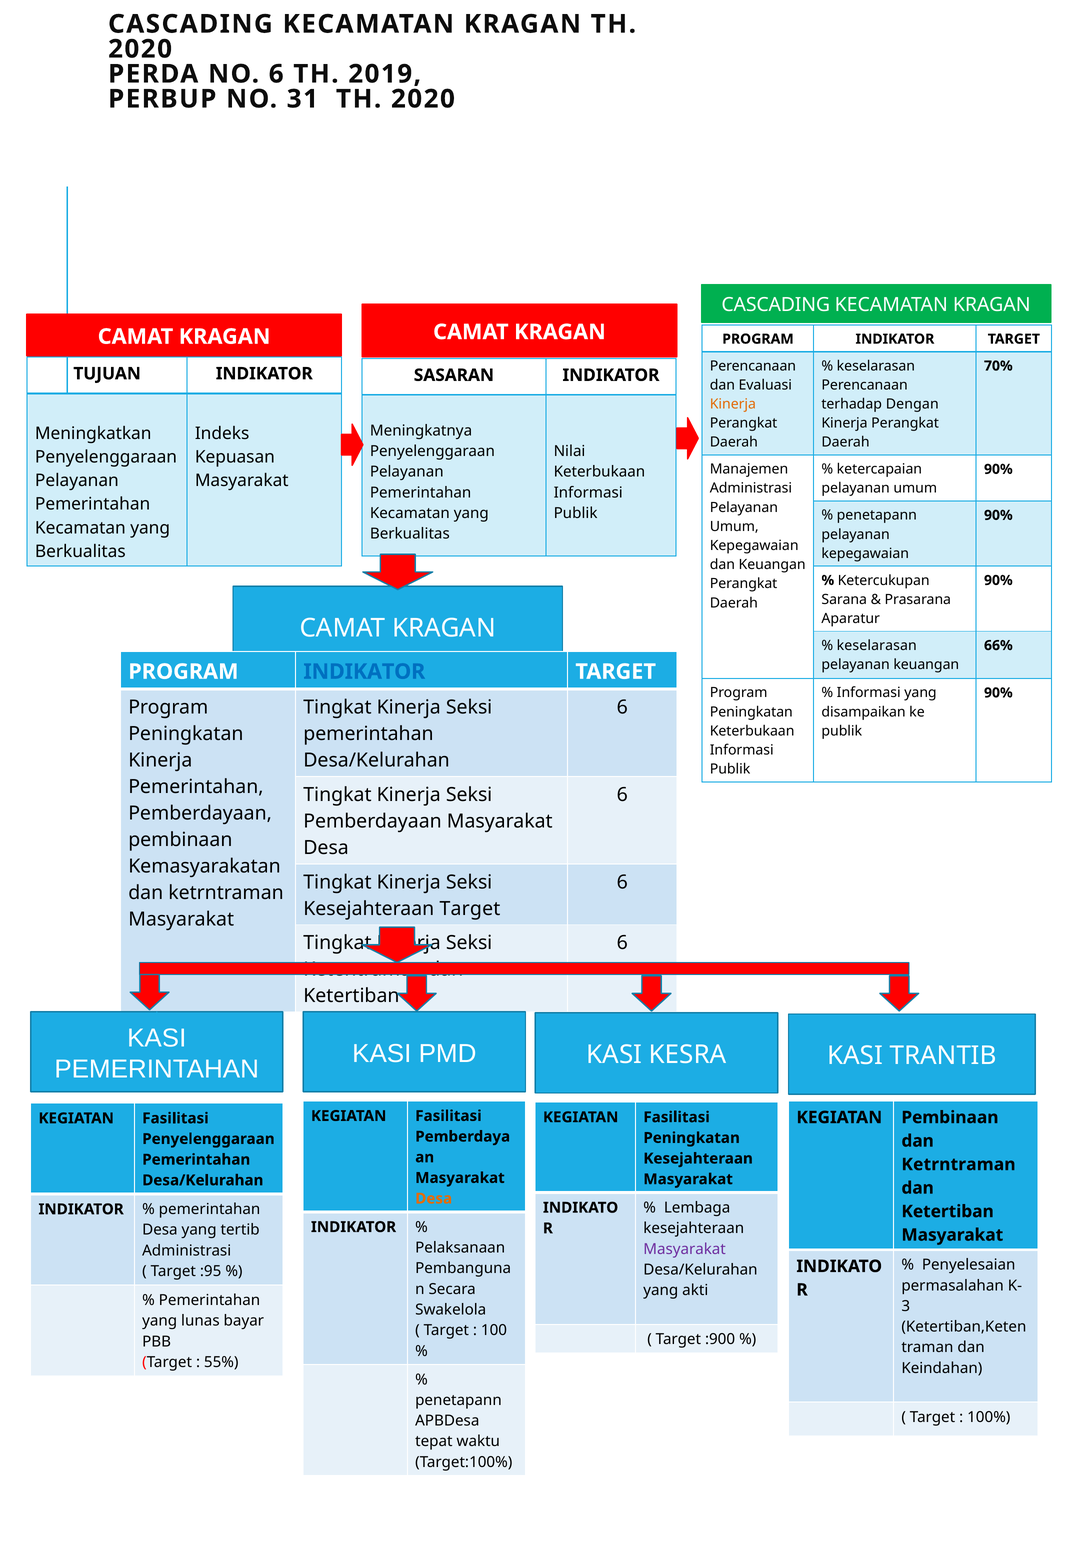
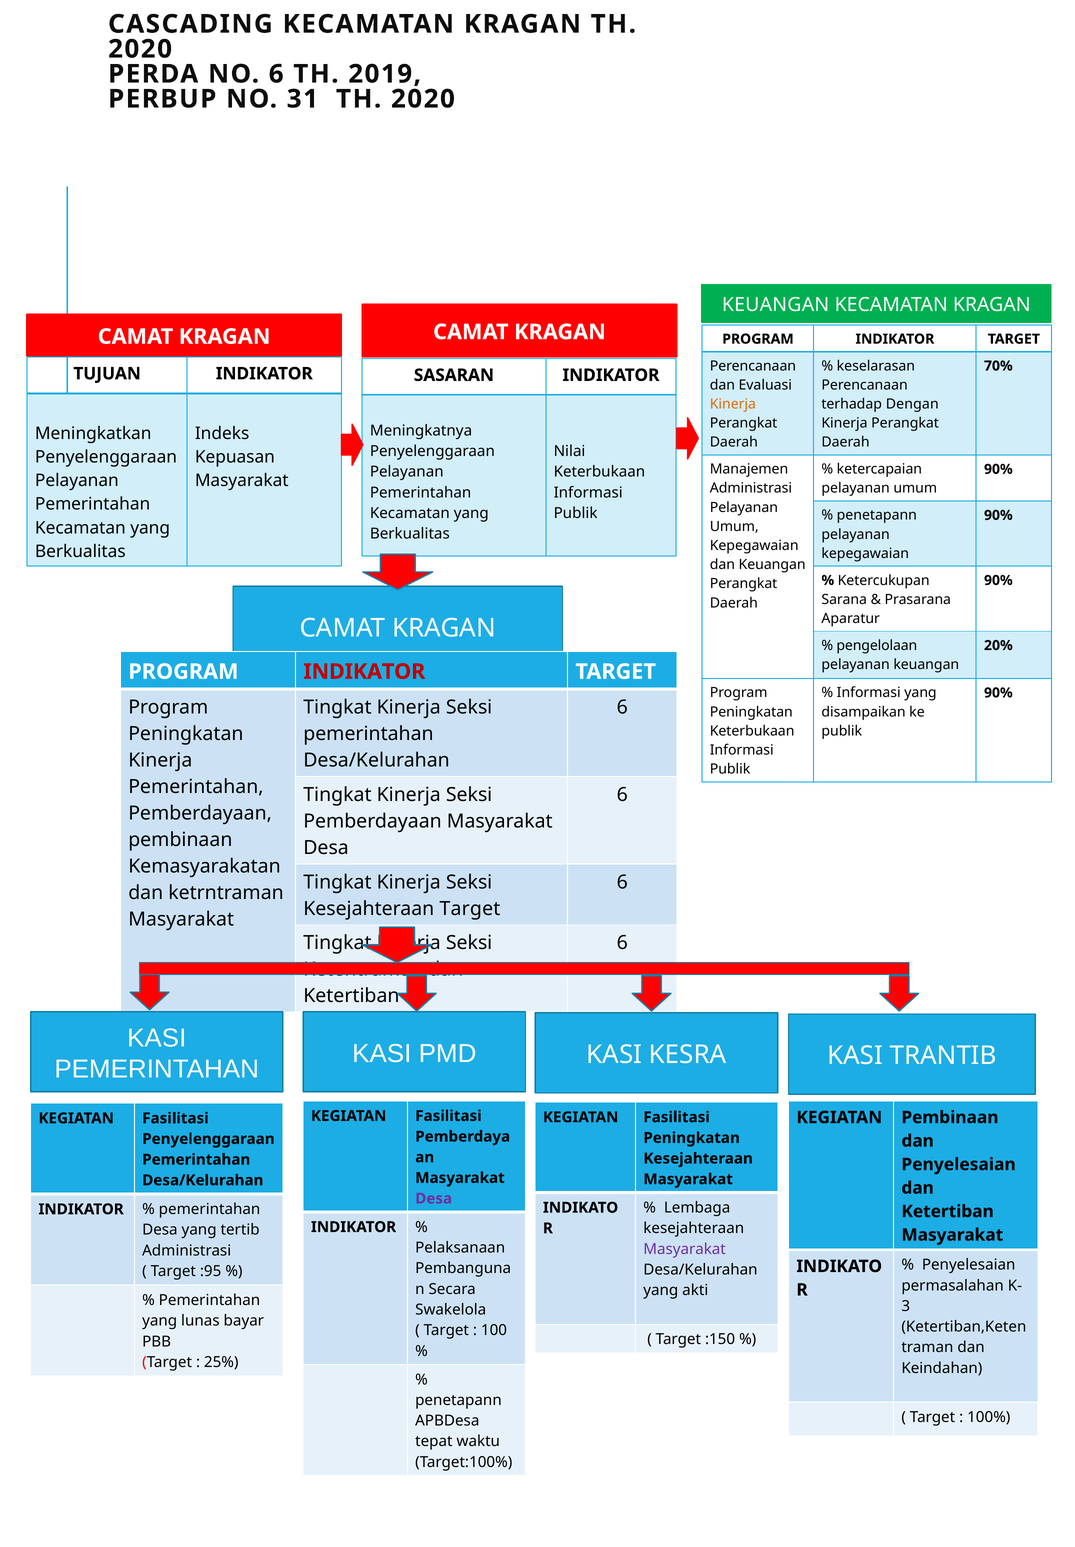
CASCADING: CASCADING -> KEUANGAN (776, 305)
keselarasan: keselarasan -> pengelolaan (877, 646)
66%: 66% -> 20% (998, 646)
INDIKATOR colour: blue -> red (364, 672)
Ketrntraman: Ketrntraman -> Penyelesaian (959, 1165)
Desa colour: orange -> purple (434, 1199)
:900: :900 -> :150 (720, 1340)
55%: 55% -> 25% (221, 1363)
